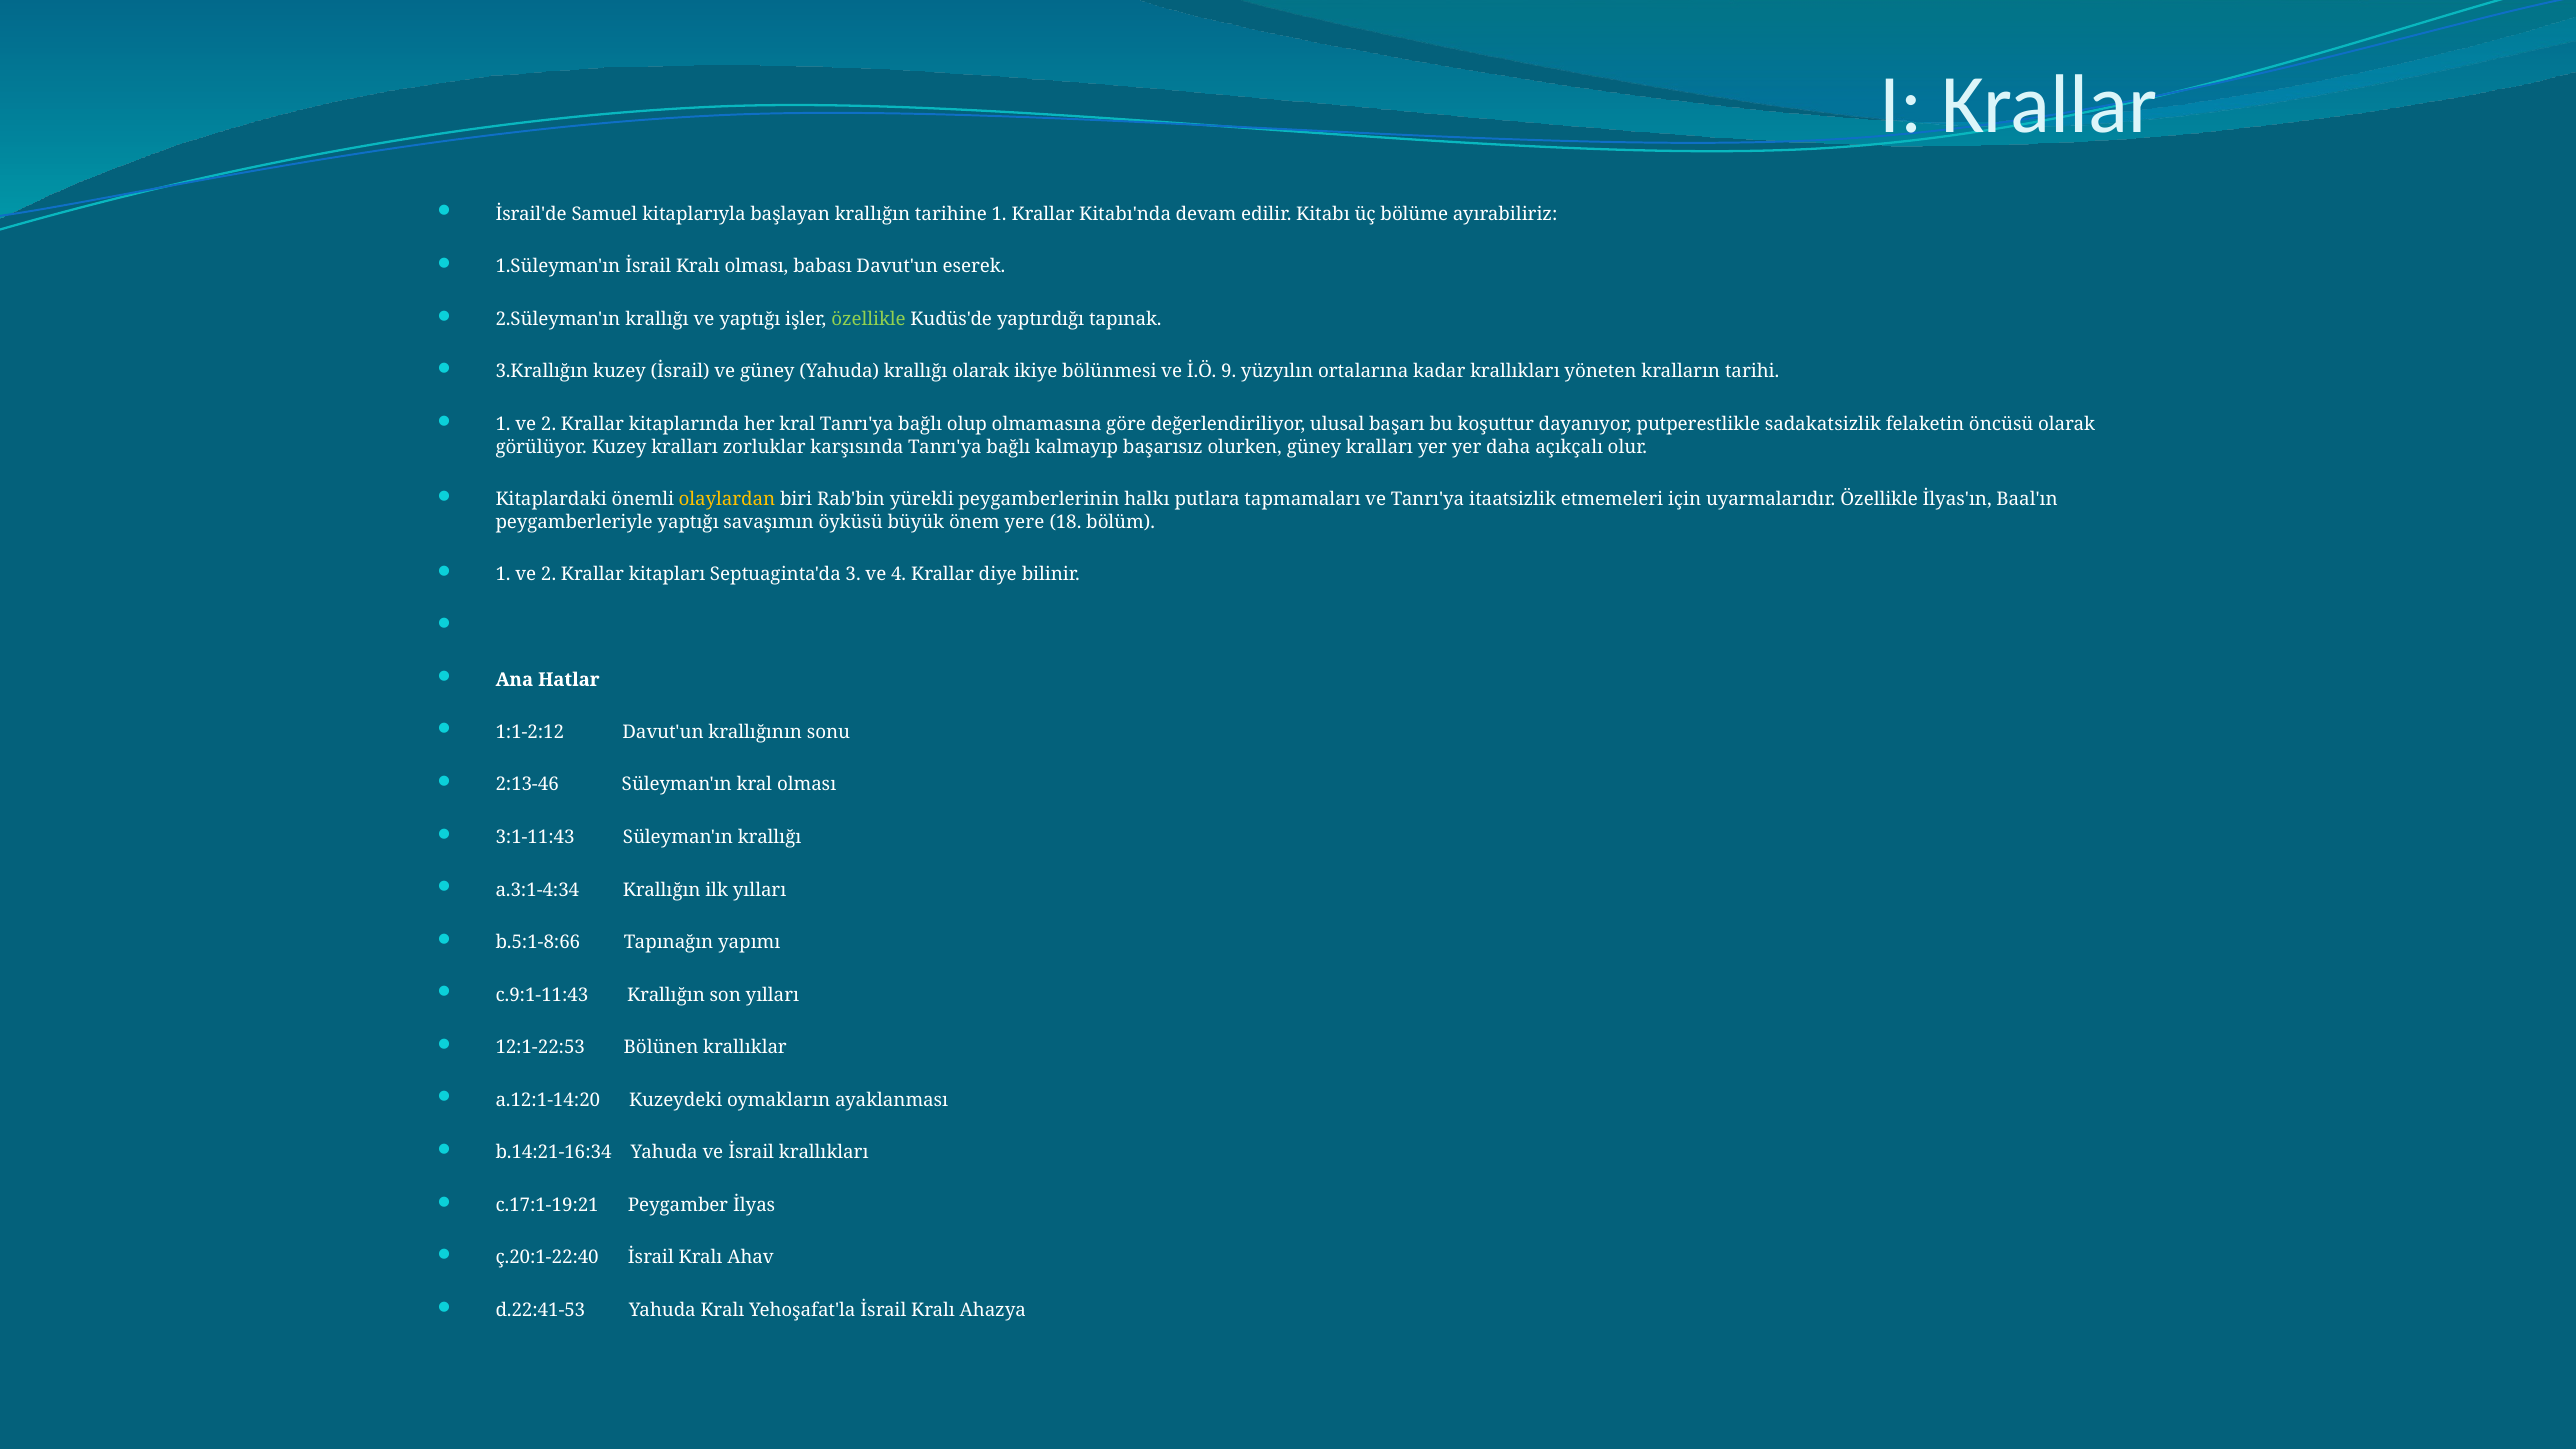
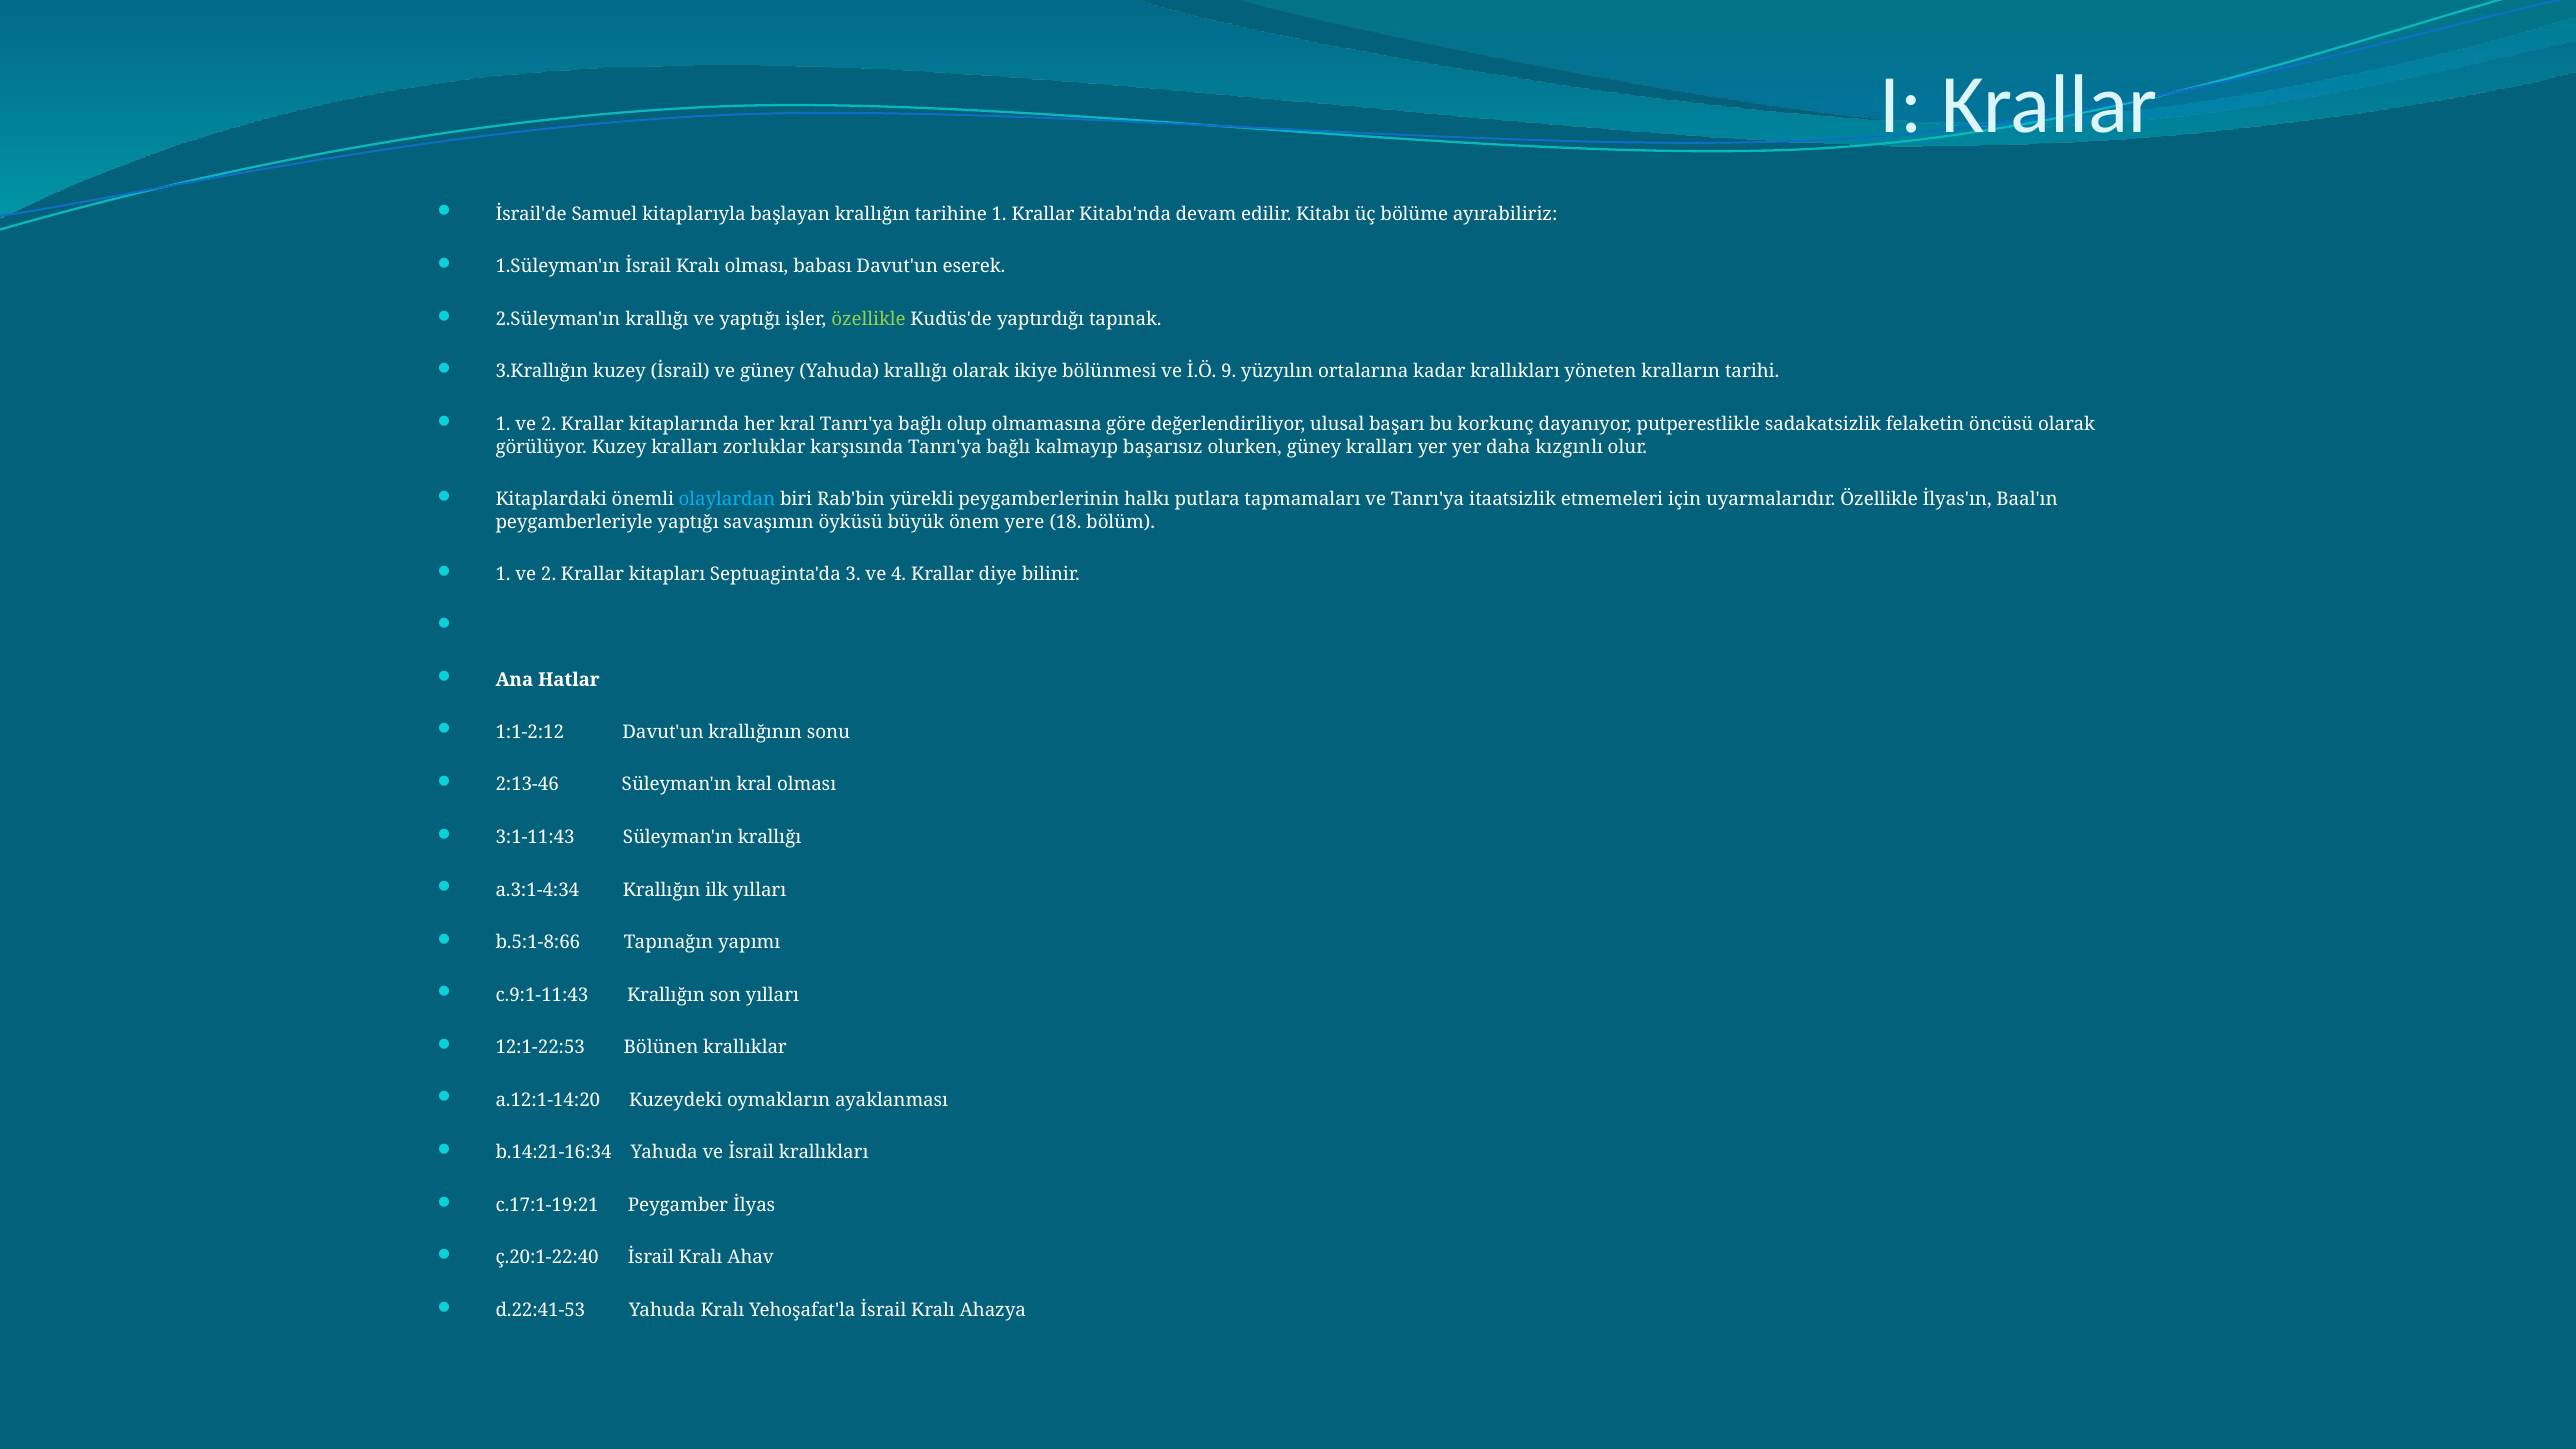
koşuttur: koşuttur -> korkunç (1496, 424)
açıkça: açıkça -> kızgın (1563, 447)
olaylardan colour: yellow -> light blue (727, 499)
